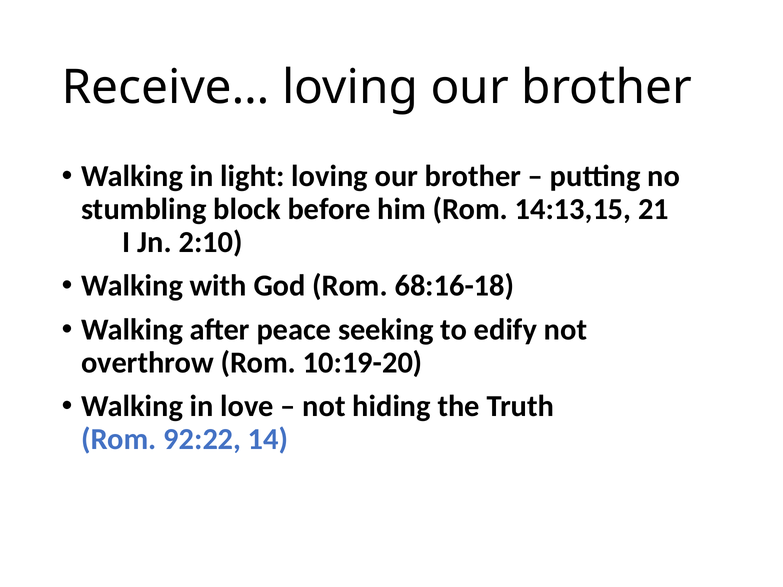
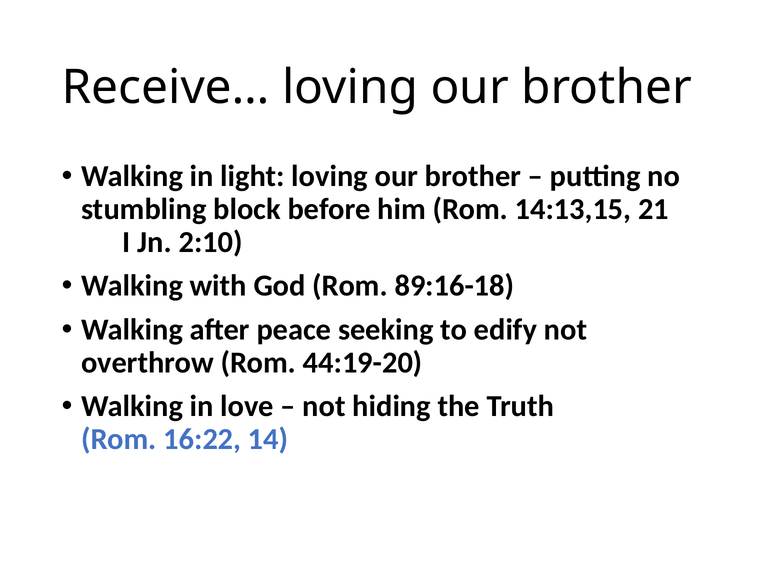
68:16-18: 68:16-18 -> 89:16-18 (454, 286)
10:19-20: 10:19-20 -> 44:19-20 (363, 363)
92:22: 92:22 -> 16:22 (202, 439)
